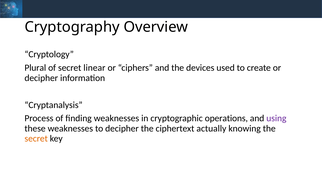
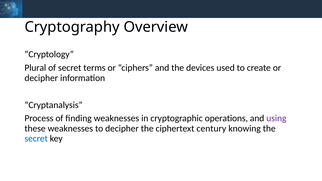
linear: linear -> terms (94, 68)
actually: actually -> century (211, 129)
secret colour: orange -> blue (36, 139)
